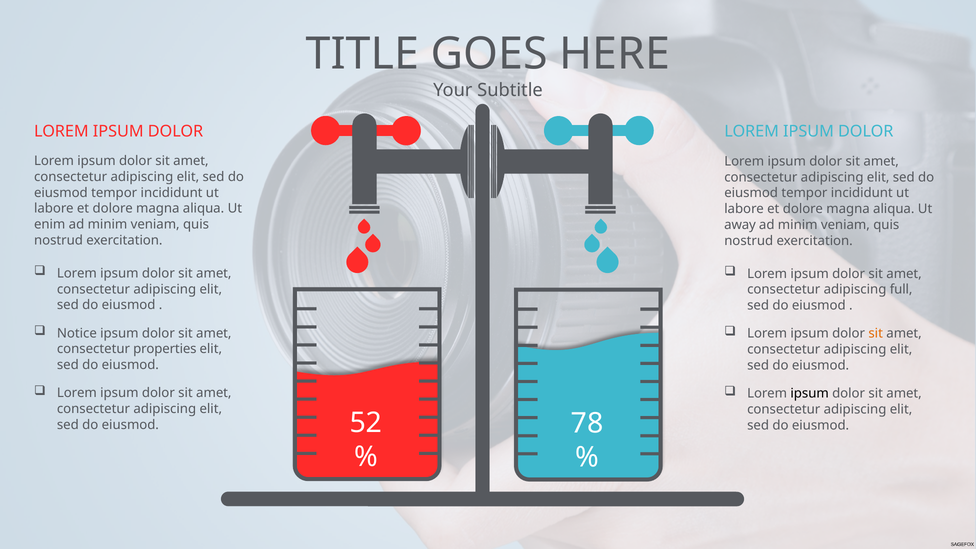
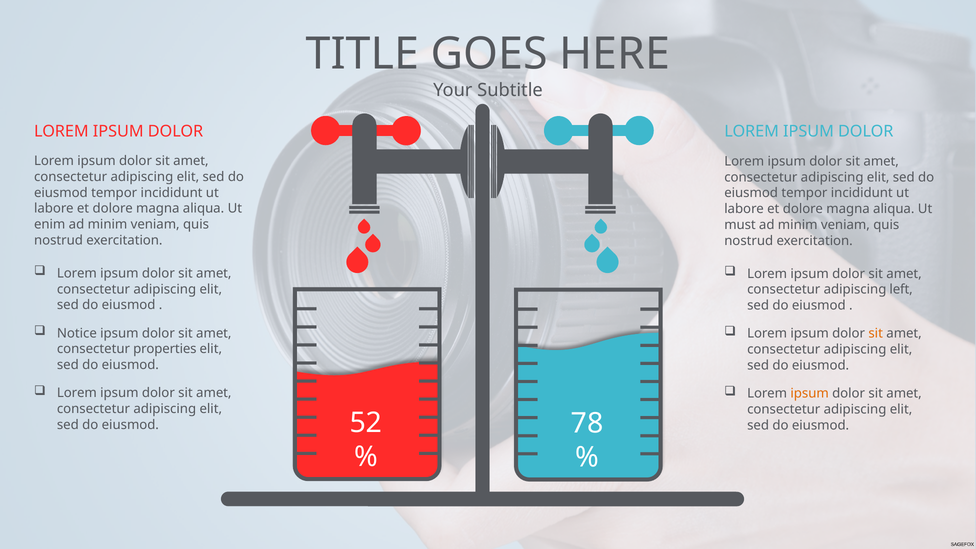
away: away -> must (740, 225)
full: full -> left (901, 290)
ipsum colour: black -> orange (810, 393)
